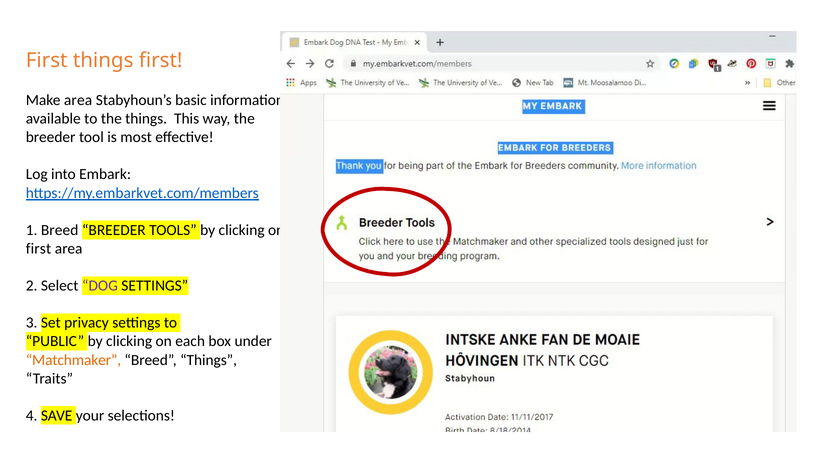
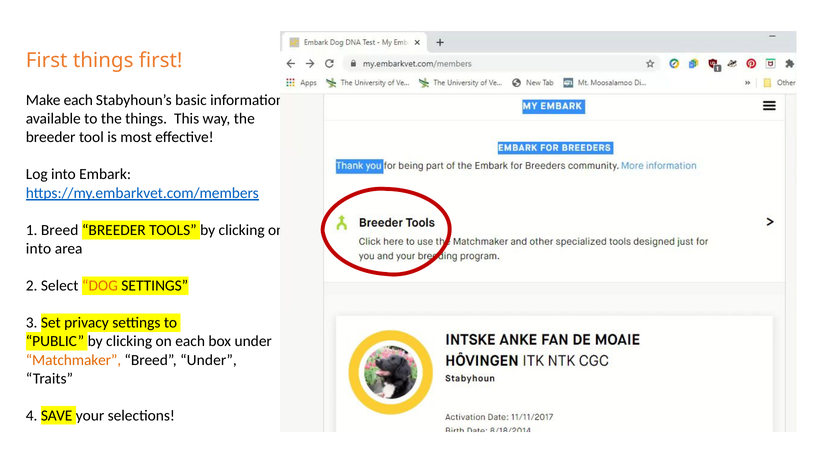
Make area: area -> each (78, 100)
first: first -> into (39, 249)
DOG colour: purple -> orange (100, 286)
Breed Things: Things -> Under (208, 360)
